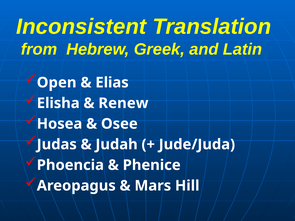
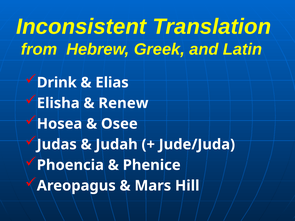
Open: Open -> Drink (57, 83)
